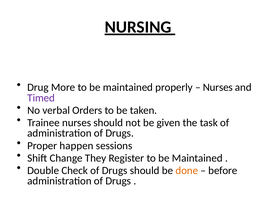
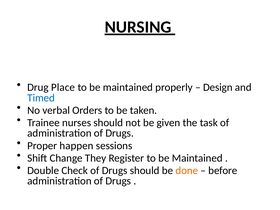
More: More -> Place (63, 87)
Nurses: Nurses -> Design (218, 87)
Timed colour: purple -> blue (41, 98)
